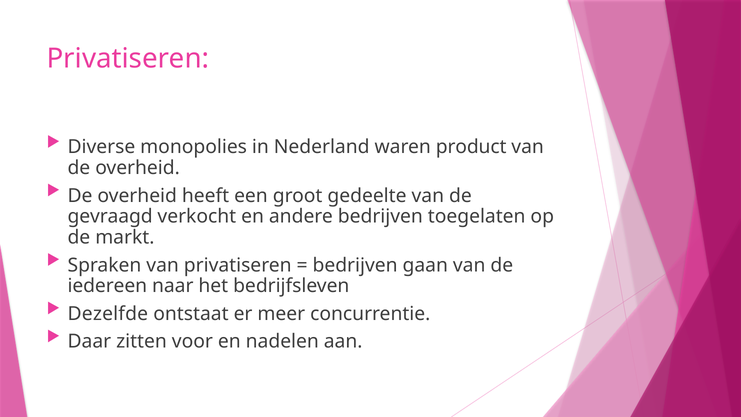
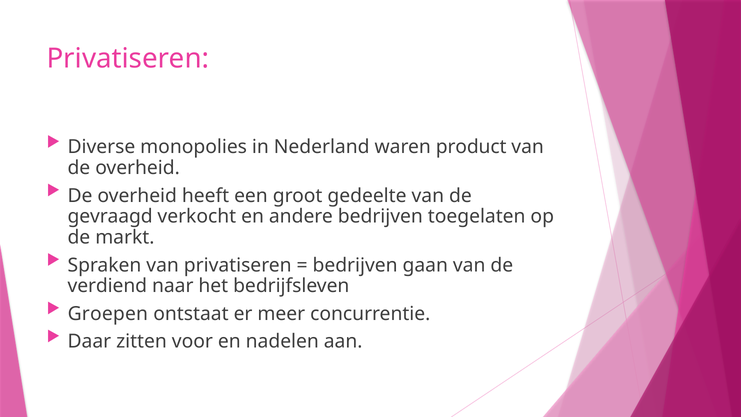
iedereen: iedereen -> verdiend (107, 286)
Dezelfde: Dezelfde -> Groepen (108, 314)
